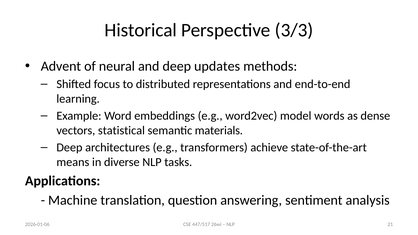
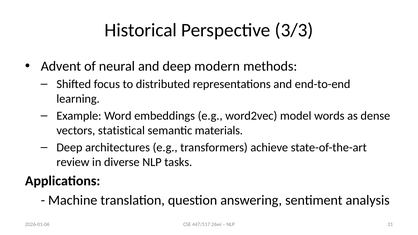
updates: updates -> modern (217, 66)
means: means -> review (73, 162)
